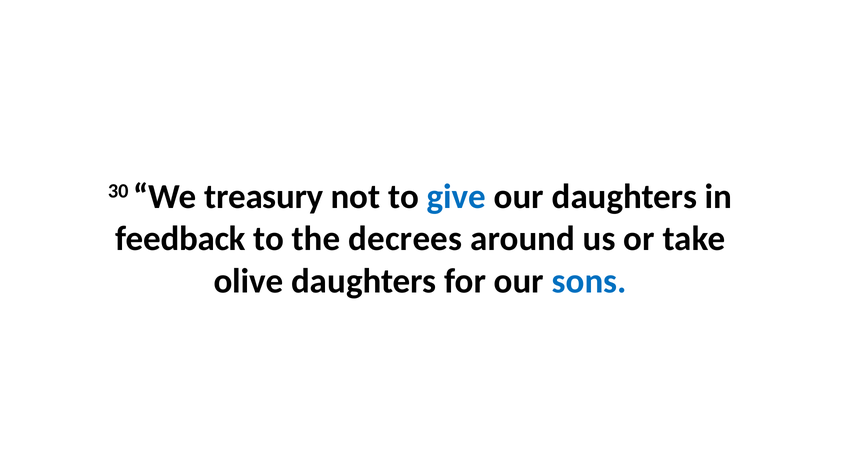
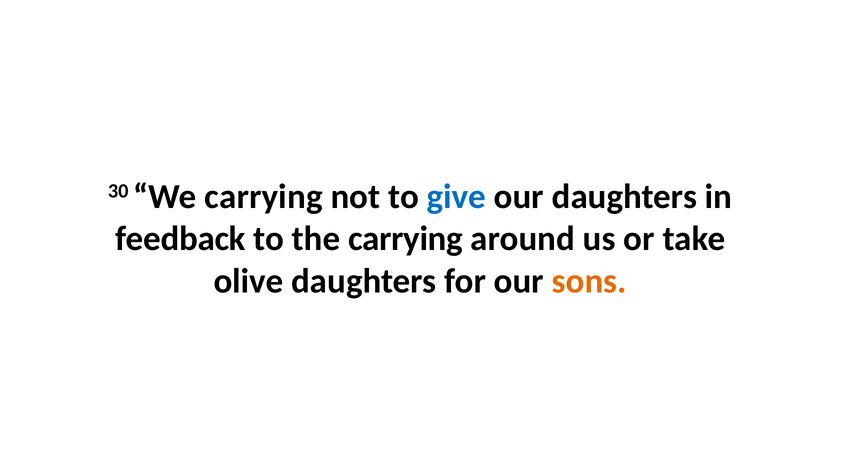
We treasury: treasury -> carrying (264, 197)
the decrees: decrees -> carrying (406, 239)
sons colour: blue -> orange (589, 281)
